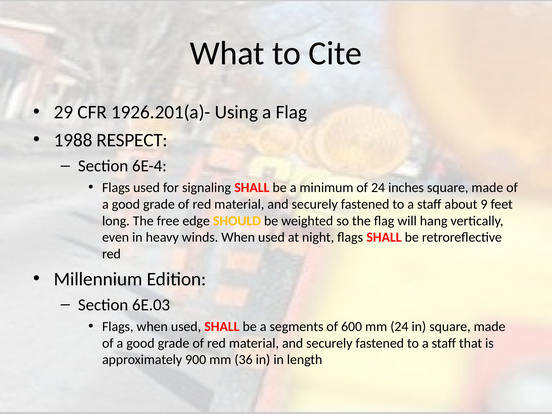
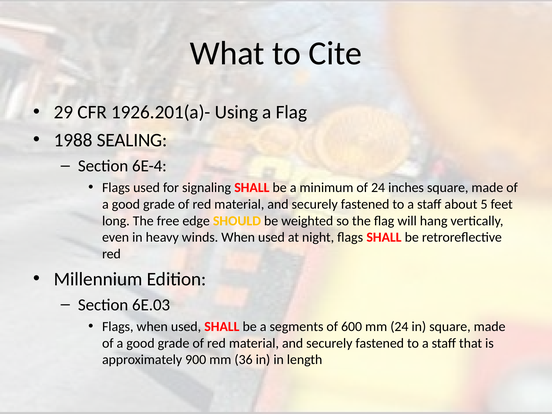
RESPECT: RESPECT -> SEALING (132, 140)
9: 9 -> 5 (484, 204)
